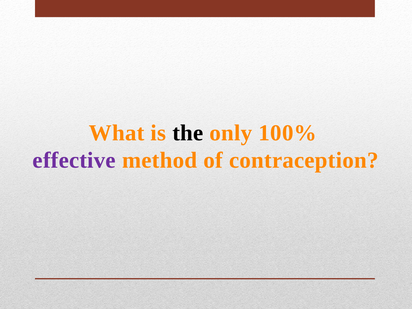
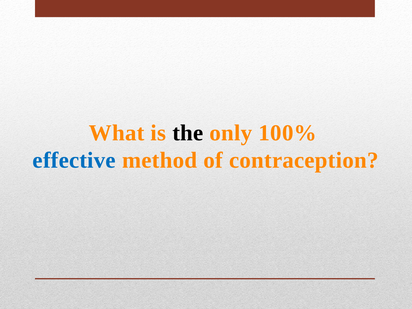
effective colour: purple -> blue (74, 160)
